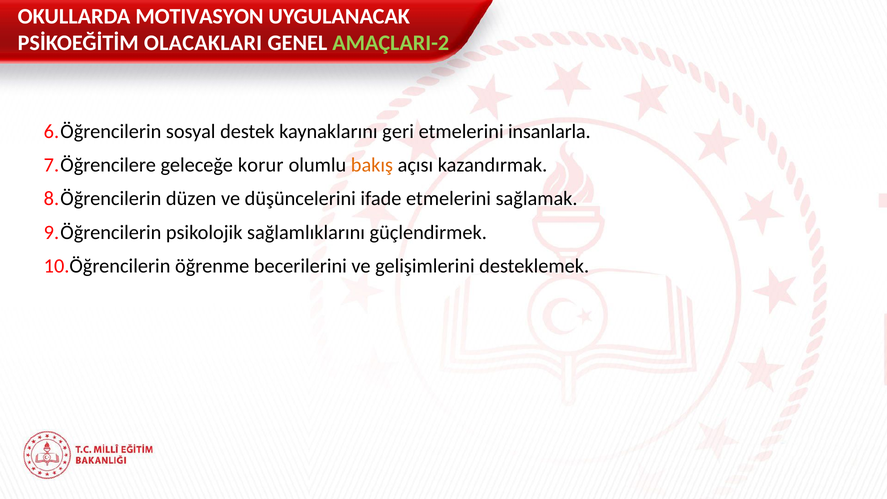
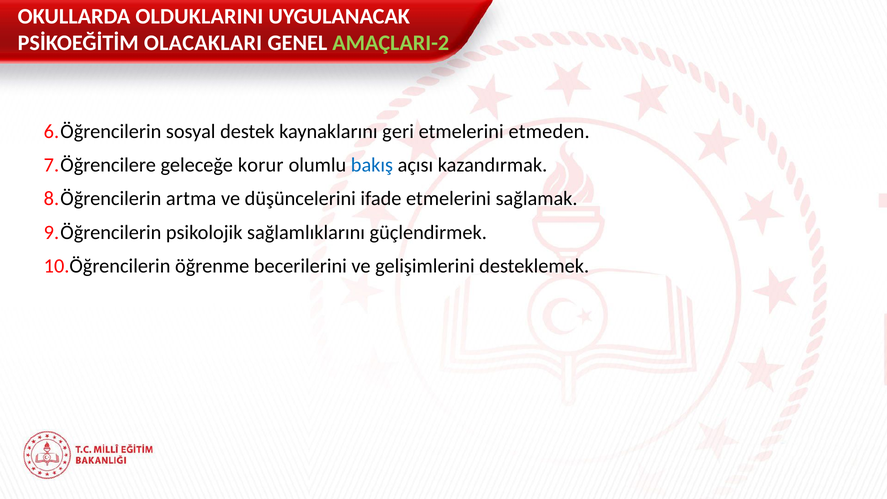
MOTIVASYON: MOTIVASYON -> OLDUKLARINI (199, 16)
insanlarla: insanlarla -> etmeden (549, 131)
bakış colour: orange -> blue (372, 165)
düzen: düzen -> artma (191, 199)
